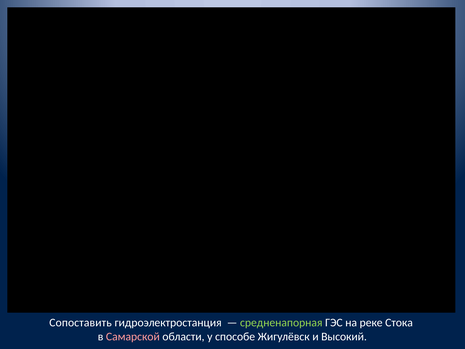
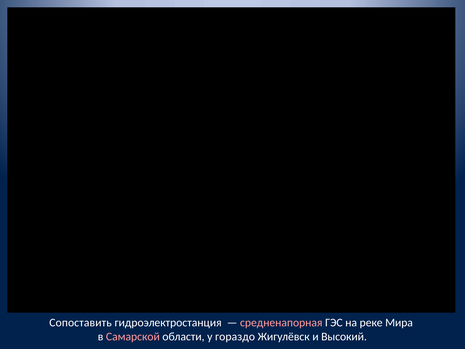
средненапорная colour: light green -> pink (281, 322)
Стока: Стока -> Мира (399, 322)
способе: способе -> гораздо (235, 336)
